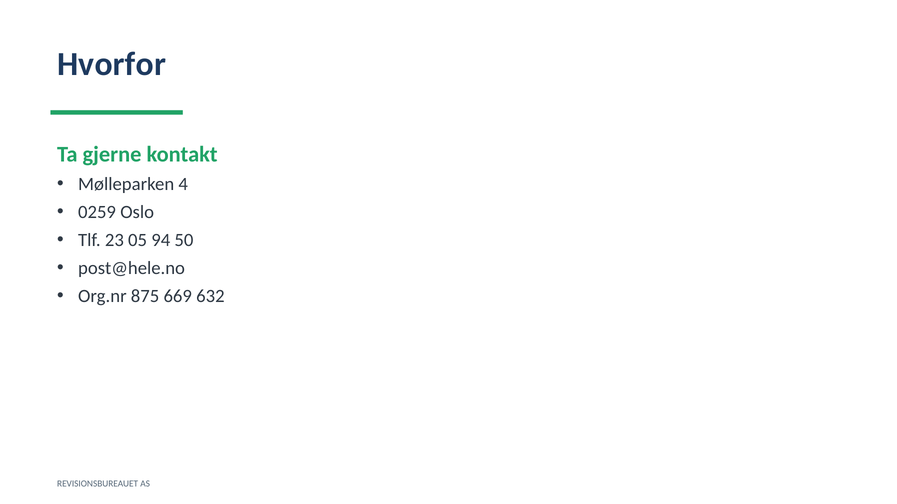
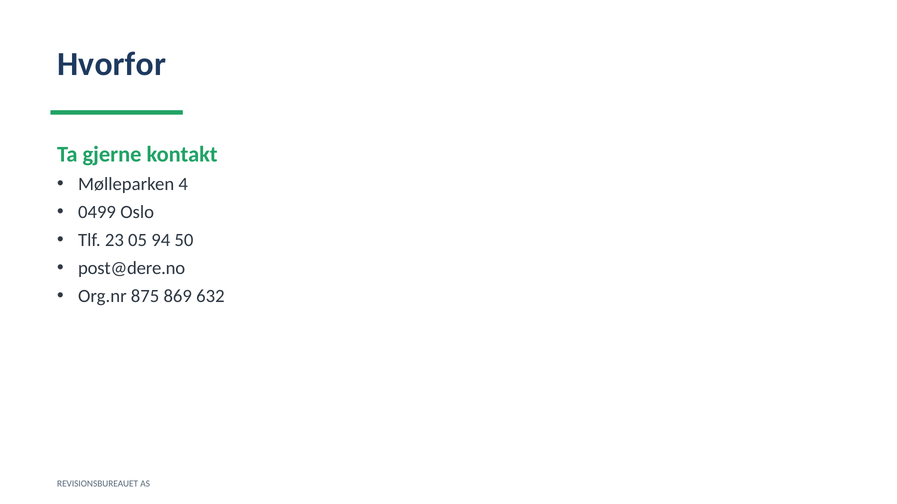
0259: 0259 -> 0499 (97, 212)
post@hele.no: post@hele.no -> post@dere.no (132, 269)
669: 669 -> 869 (178, 297)
